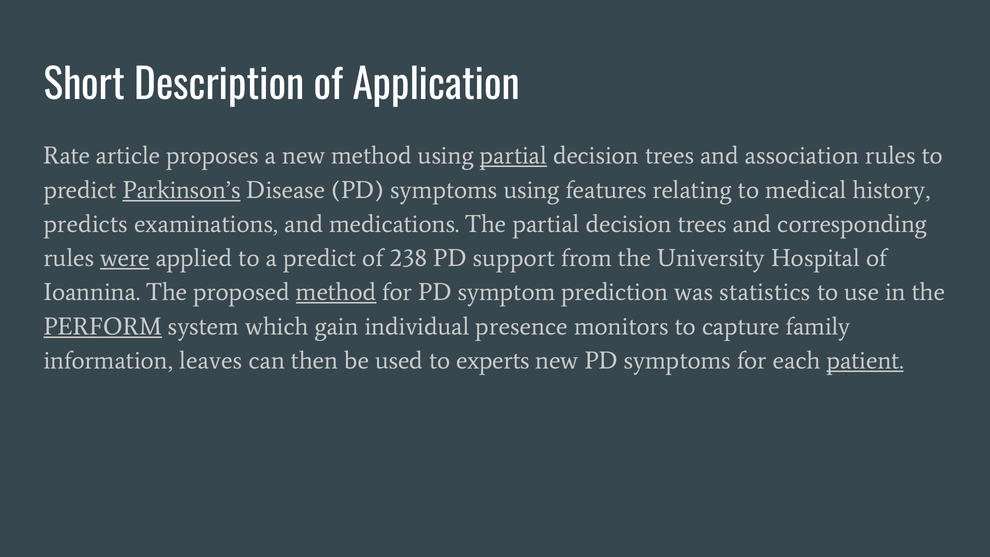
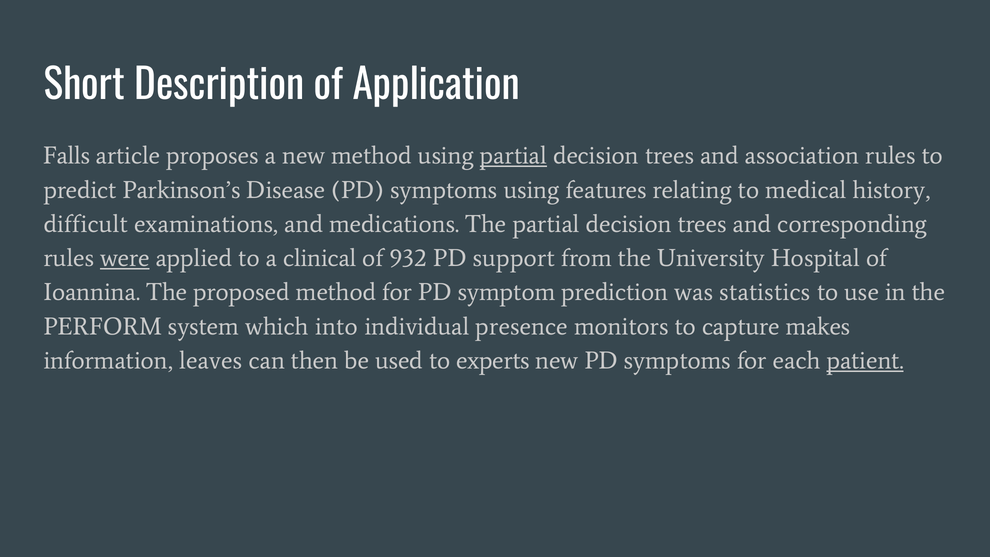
Rate: Rate -> Falls (67, 156)
Parkinson’s underline: present -> none (182, 190)
predicts: predicts -> difficult (86, 224)
a predict: predict -> clinical (320, 258)
238: 238 -> 932 (408, 258)
method underline: present -> none (336, 292)
PERFORM underline: present -> none (103, 326)
gain: gain -> into (336, 326)
family: family -> makes (818, 326)
